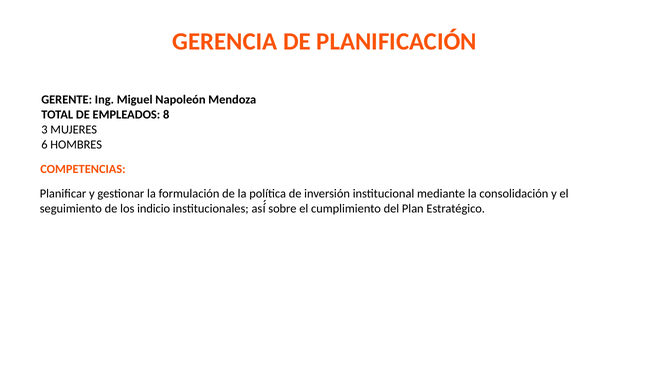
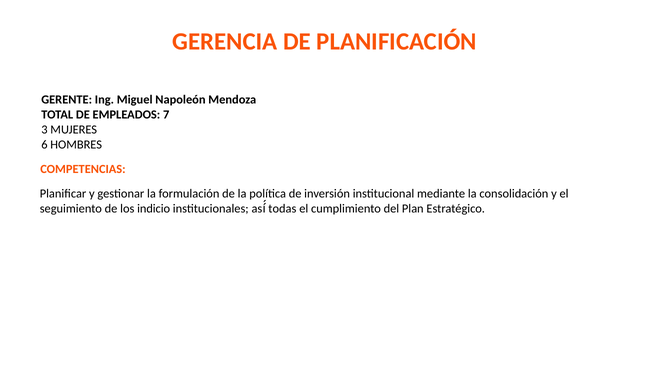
8: 8 -> 7 (166, 115)
sobre: sobre -> todas (282, 209)
